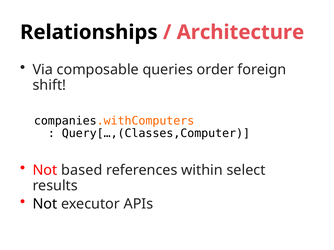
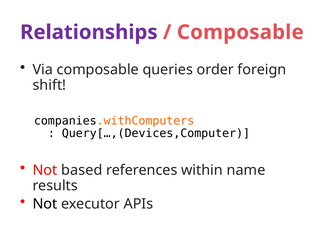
Relationships colour: black -> purple (89, 32)
Architecture: Architecture -> Composable (240, 32)
Query[…,(Classes,Computer: Query[…,(Classes,Computer -> Query[…,(Devices,Computer (156, 134)
select: select -> name (246, 171)
